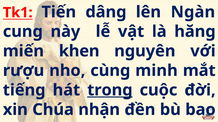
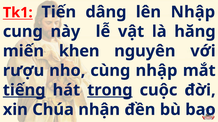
lên Ngàn: Ngàn -> Nhập (193, 12)
cùng minh: minh -> nhập (156, 71)
tiếng underline: none -> present (24, 91)
